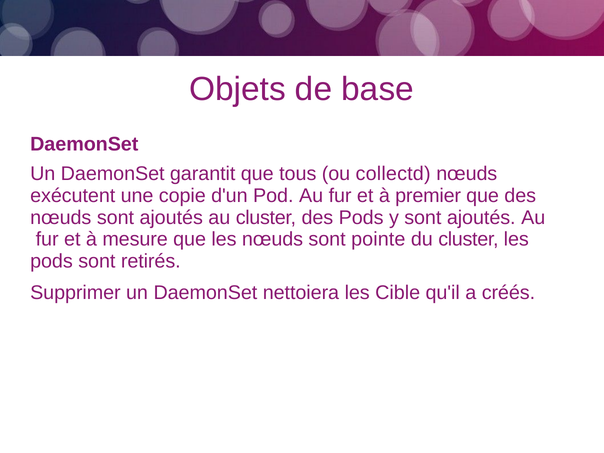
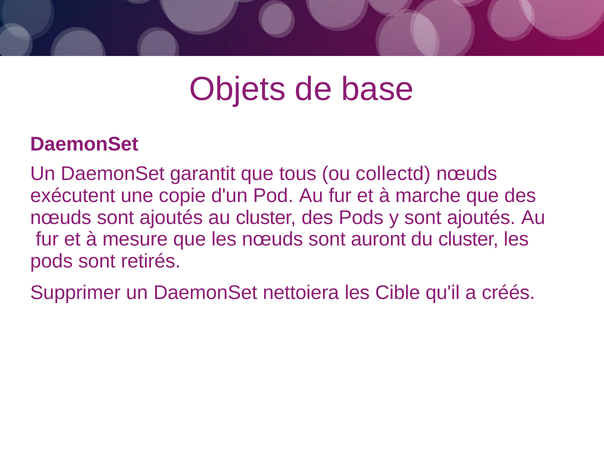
premier: premier -> marche (428, 196)
pointe: pointe -> auront (378, 240)
